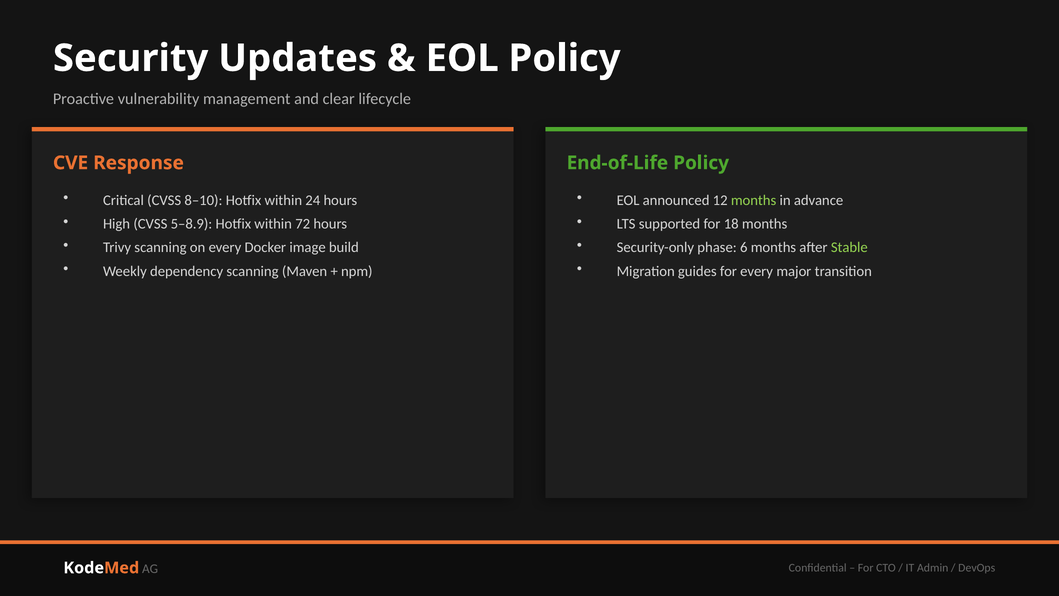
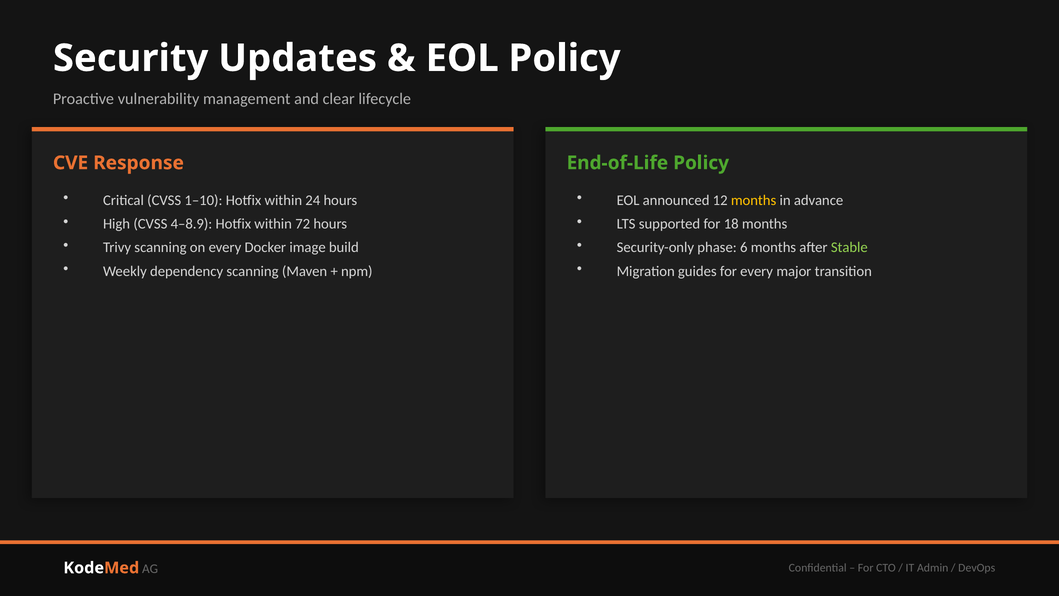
8–10: 8–10 -> 1–10 (203, 200)
months colour: light green -> yellow (754, 200)
5–8.9: 5–8.9 -> 4–8.9 (191, 224)
